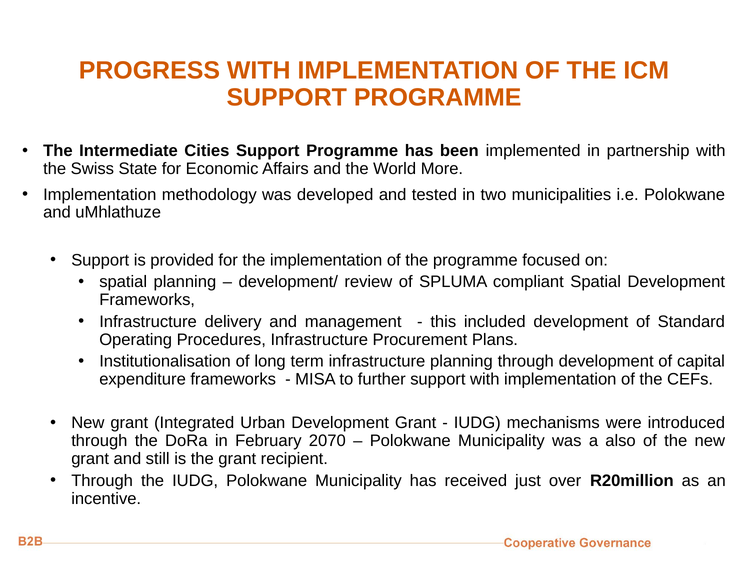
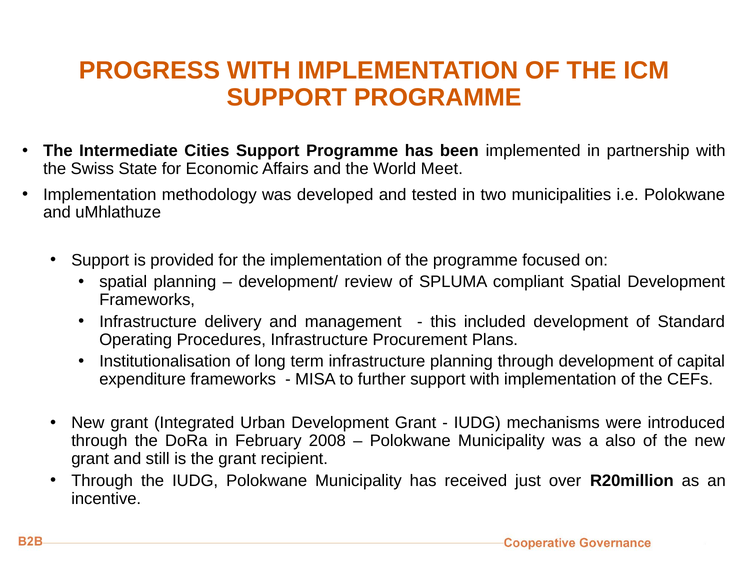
More: More -> Meet (442, 169)
2070: 2070 -> 2008 (327, 441)
